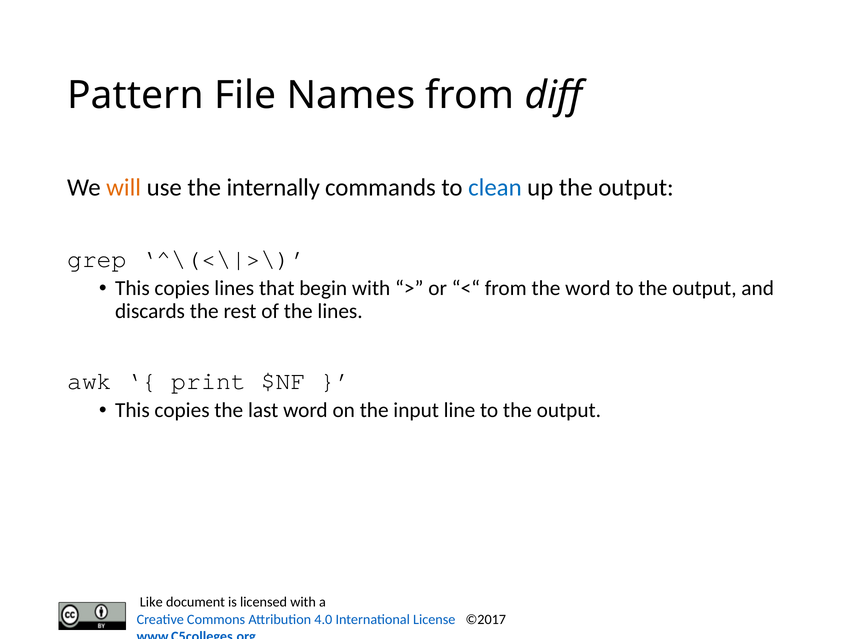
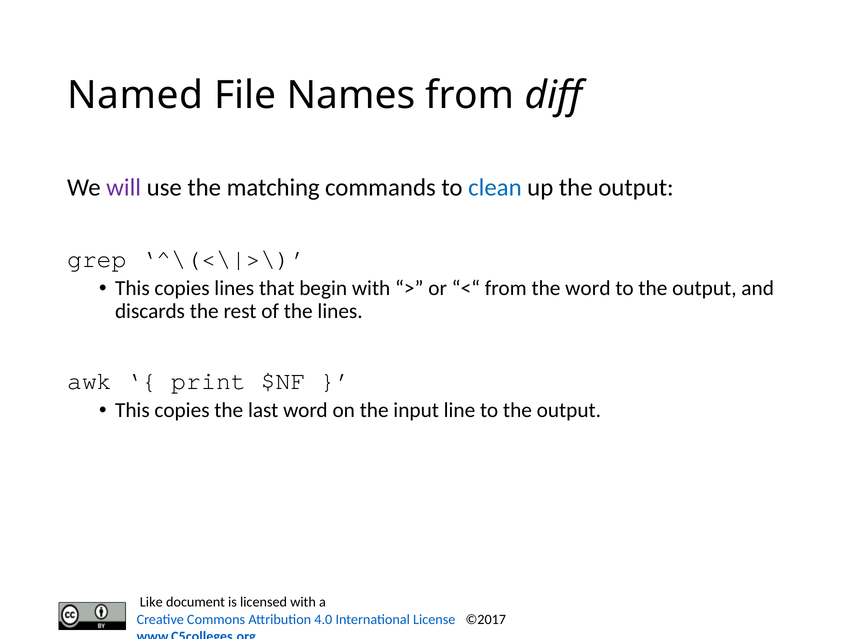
Pattern: Pattern -> Named (135, 96)
will colour: orange -> purple (124, 188)
internally: internally -> matching (273, 188)
